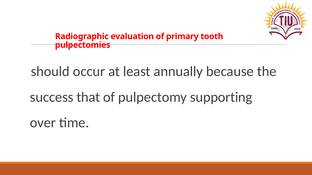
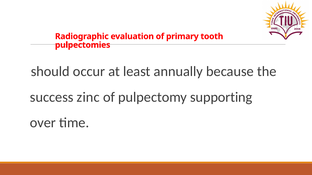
that: that -> zinc (88, 97)
